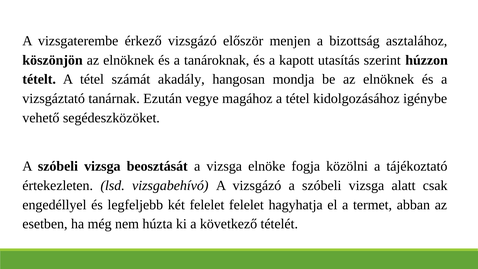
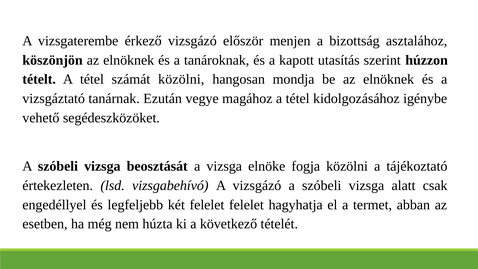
számát akadály: akadály -> közölni (181, 79)
